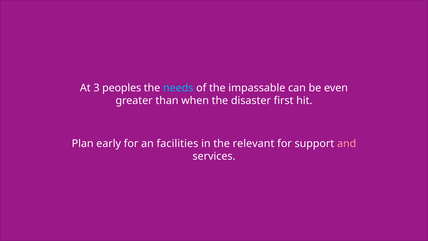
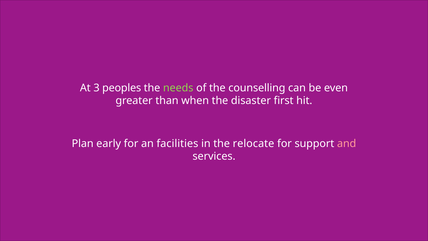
needs colour: light blue -> light green (178, 88)
impassable: impassable -> counselling (257, 88)
relevant: relevant -> relocate (253, 143)
